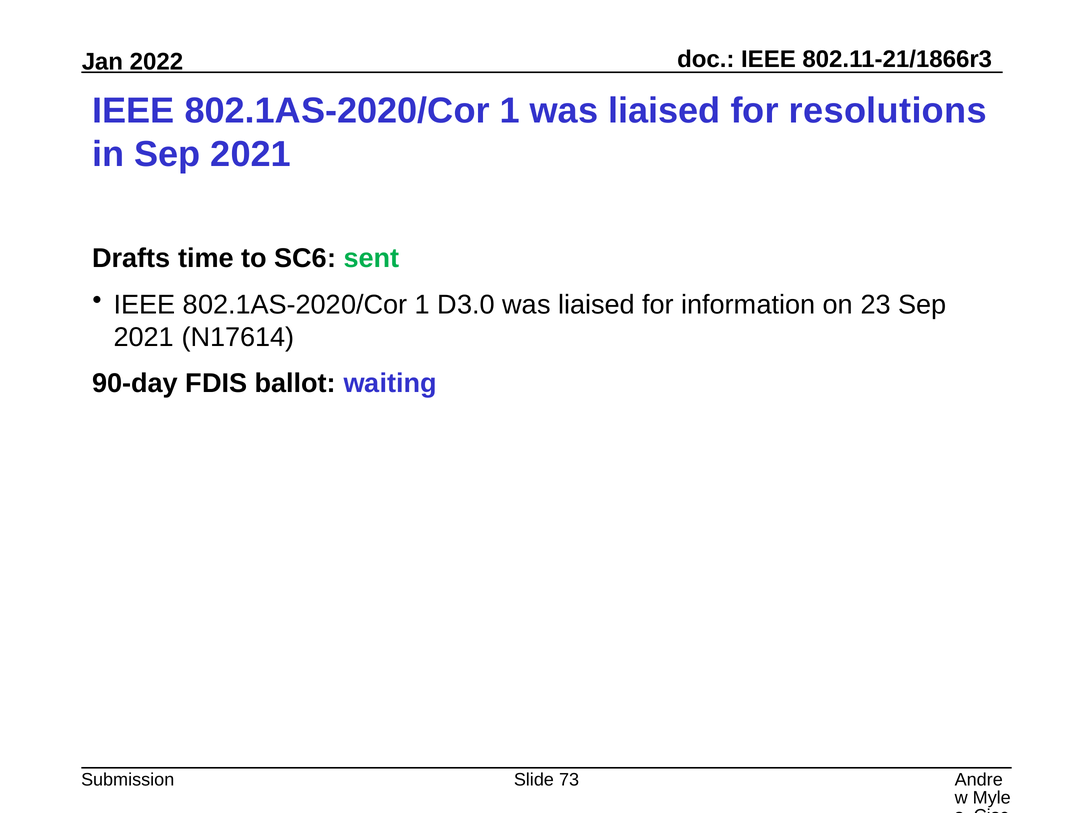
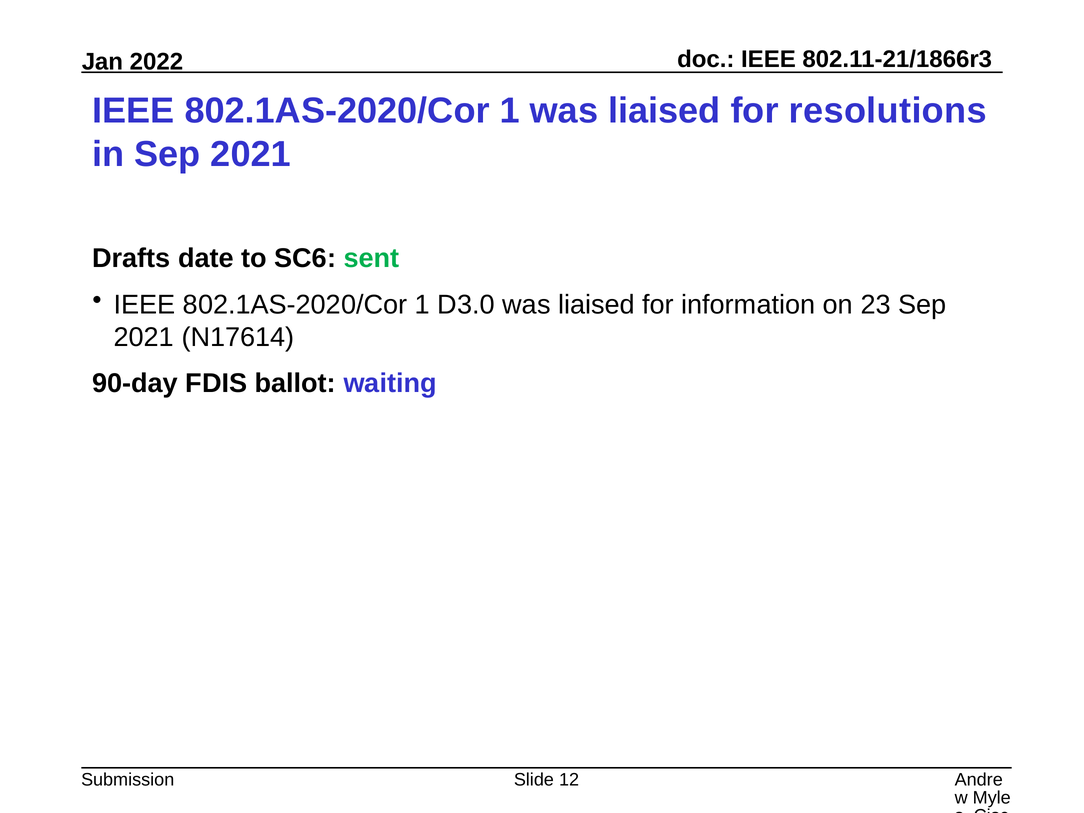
time: time -> date (206, 258)
73: 73 -> 12 (569, 780)
